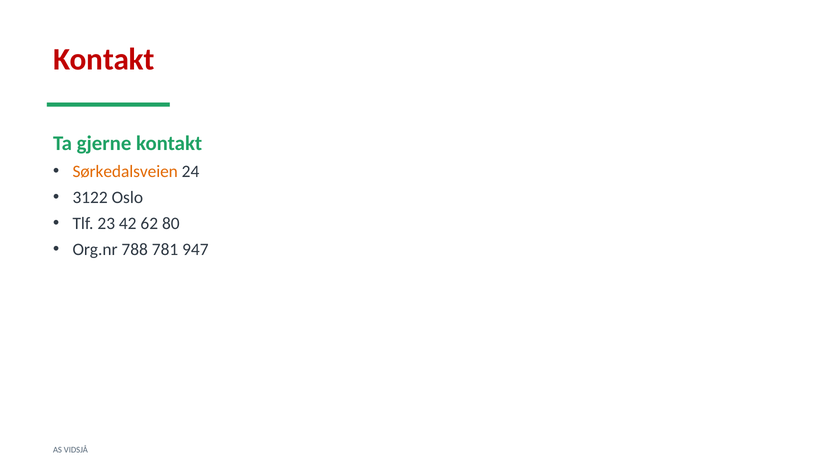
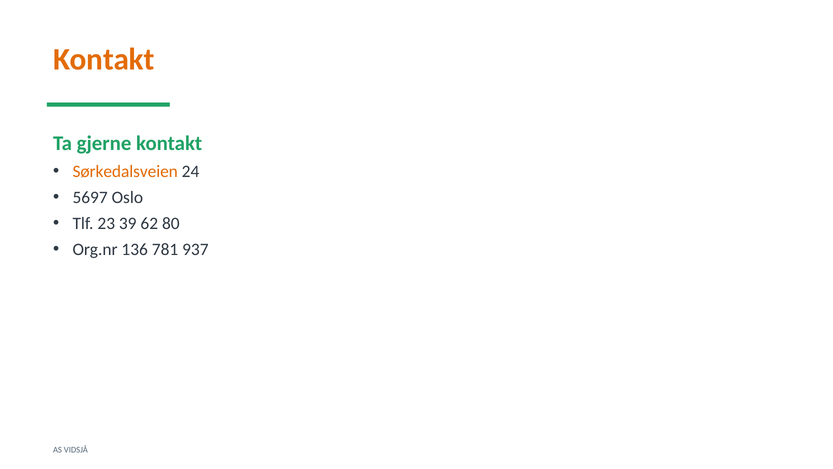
Kontakt colour: red -> orange (104, 59)
3122: 3122 -> 5697 (90, 197)
42: 42 -> 39 (128, 223)
788: 788 -> 136 (135, 249)
947: 947 -> 937 (195, 249)
